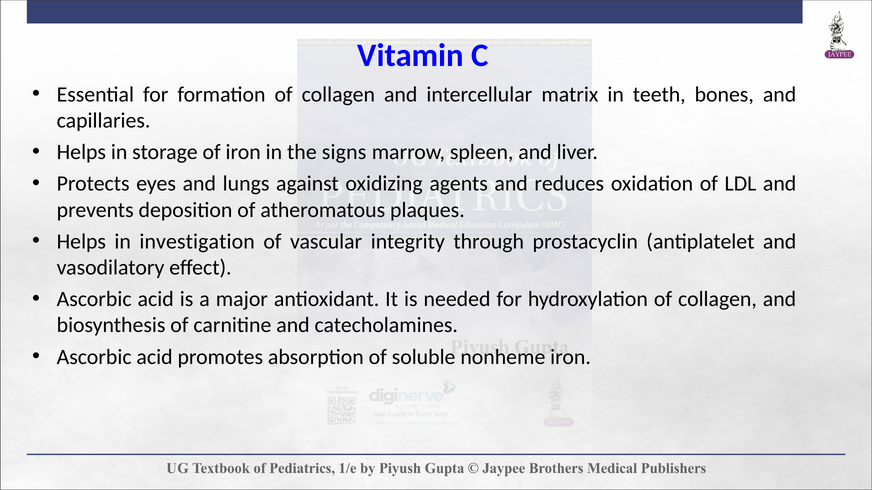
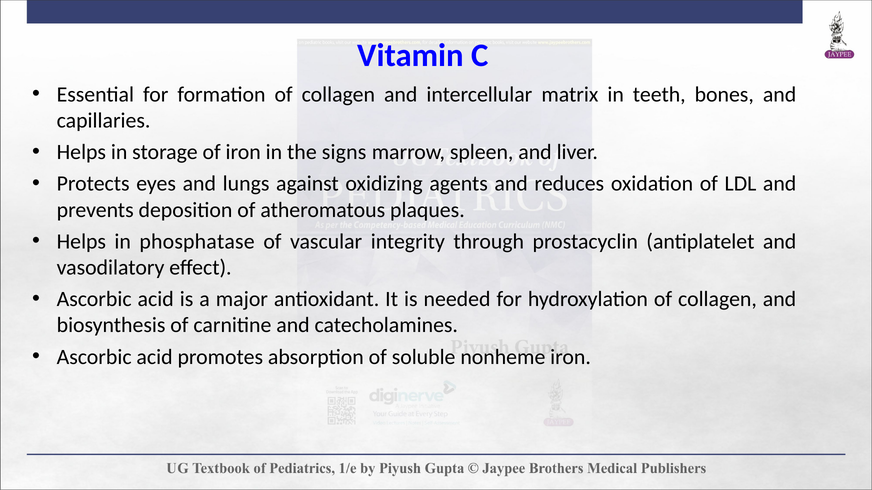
investigation: investigation -> phosphatase (197, 242)
